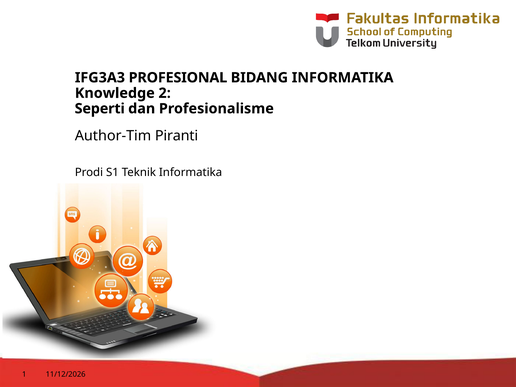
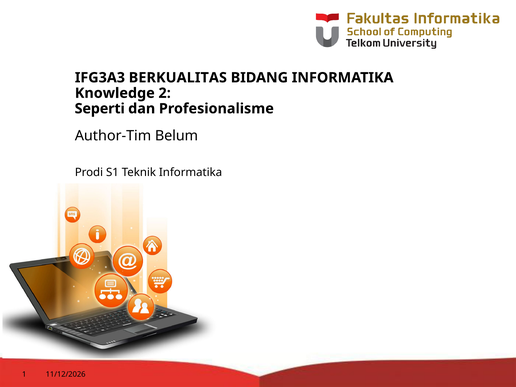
PROFESIONAL: PROFESIONAL -> BERKUALITAS (178, 78)
Piranti: Piranti -> Belum (177, 136)
